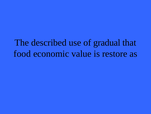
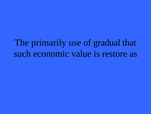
described: described -> primarily (49, 42)
food: food -> such (22, 53)
